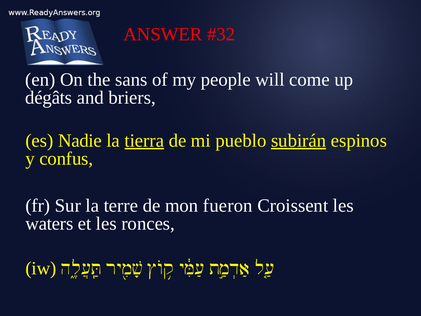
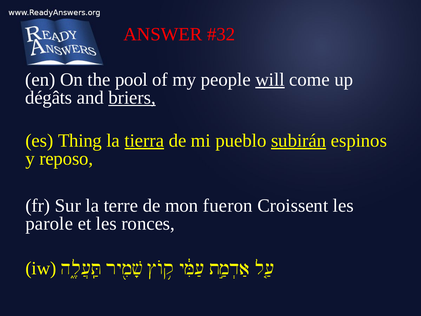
sans: sans -> pool (131, 80)
will underline: none -> present (270, 80)
briers underline: none -> present (132, 97)
Nadie: Nadie -> Thing (80, 141)
confus: confus -> reposo (66, 158)
waters: waters -> parole (49, 223)
